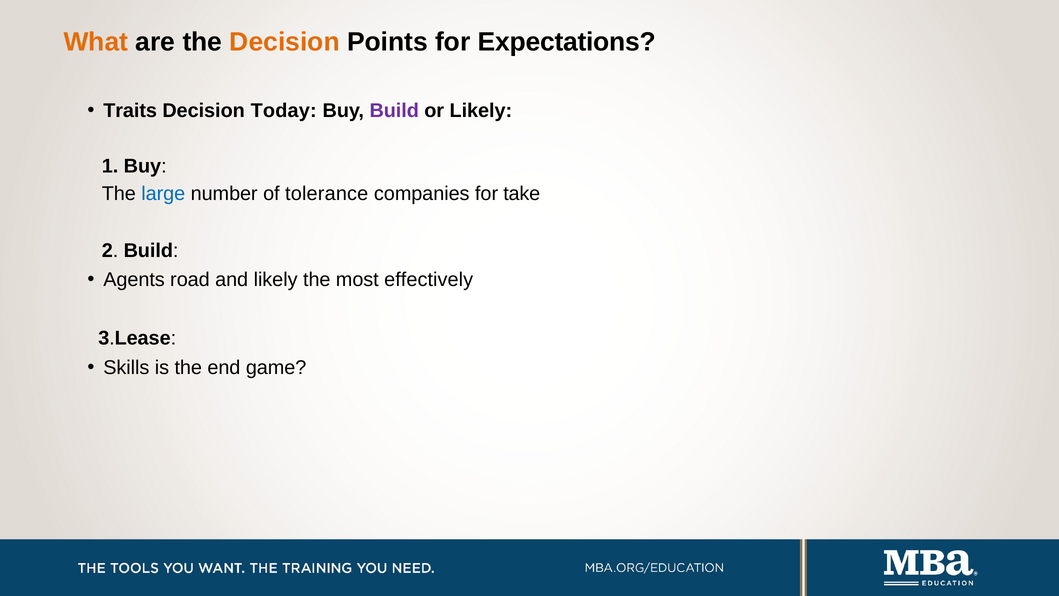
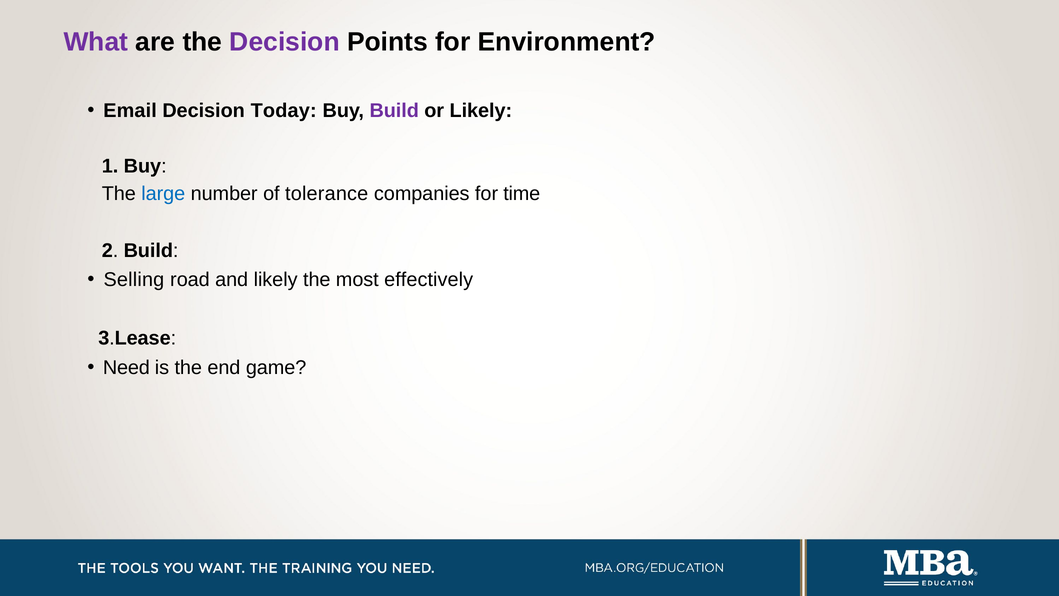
What colour: orange -> purple (96, 42)
Decision colour: orange -> purple (285, 42)
Expectations: Expectations -> Environment (567, 42)
Traits: Traits -> Email (130, 111)
take: take -> time (522, 194)
Agents: Agents -> Selling (134, 280)
Skills: Skills -> Need (126, 367)
